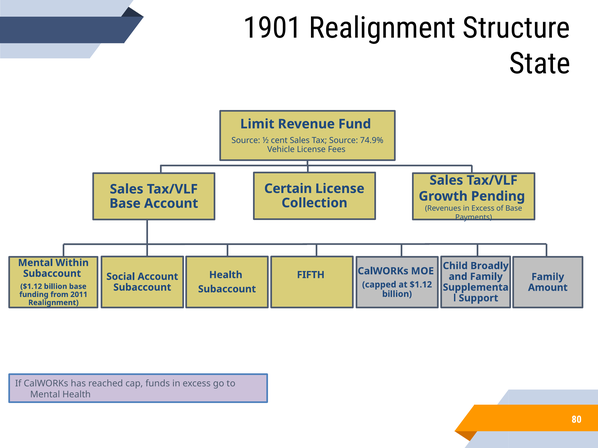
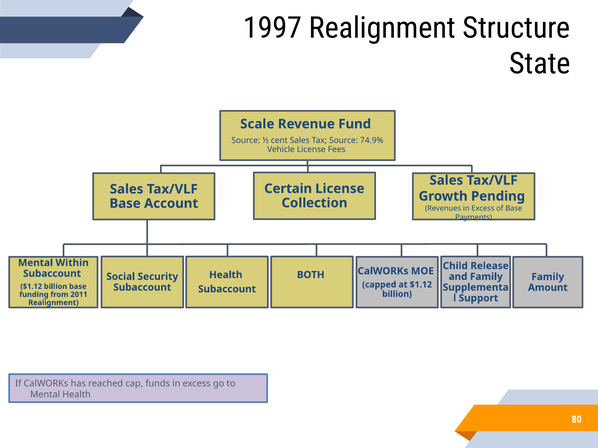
1901: 1901 -> 1997 (273, 28)
Limit: Limit -> Scale (257, 124)
Broadly: Broadly -> Release (490, 266)
FIFTH: FIFTH -> BOTH (311, 275)
Social Account: Account -> Security (158, 277)
